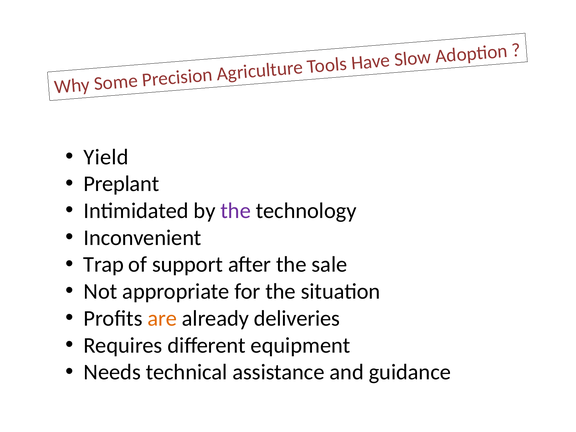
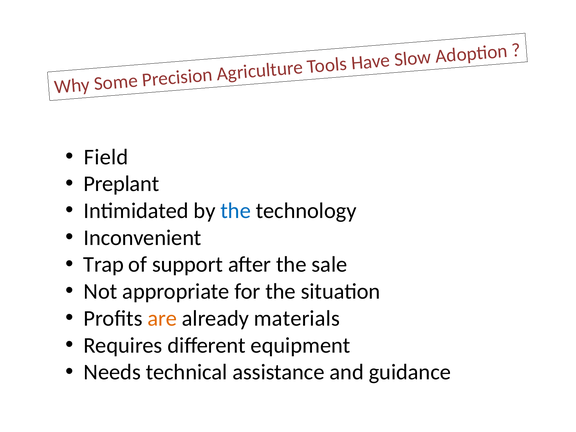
Yield: Yield -> Field (106, 157)
the colour: purple -> blue (236, 211)
deliveries: deliveries -> materials (297, 318)
